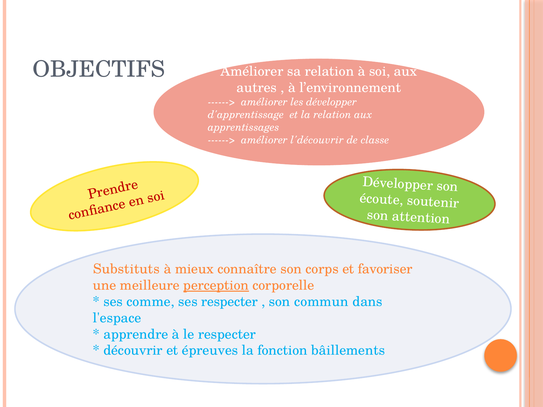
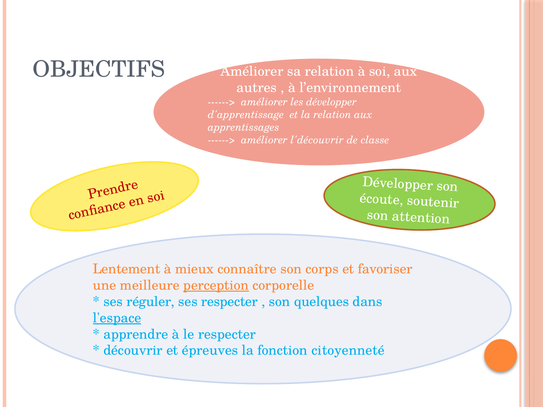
Substituts: Substituts -> Lentement (127, 269)
comme: comme -> réguler (151, 302)
commun: commun -> quelques (322, 302)
l'espace underline: none -> present (117, 318)
bâillements: bâillements -> citoyenneté (348, 351)
